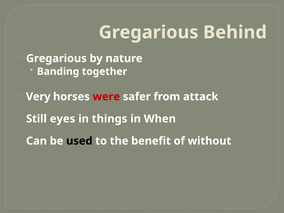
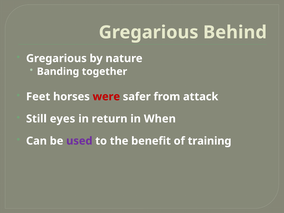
Very: Very -> Feet (38, 97)
things: things -> return (110, 119)
used colour: black -> purple (79, 141)
without: without -> training (210, 141)
